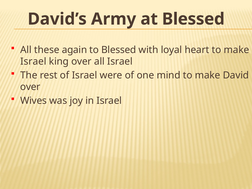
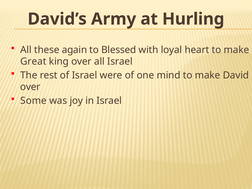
at Blessed: Blessed -> Hurling (193, 19)
Israel: Israel -> Great (33, 62)
Wives: Wives -> Some (33, 101)
